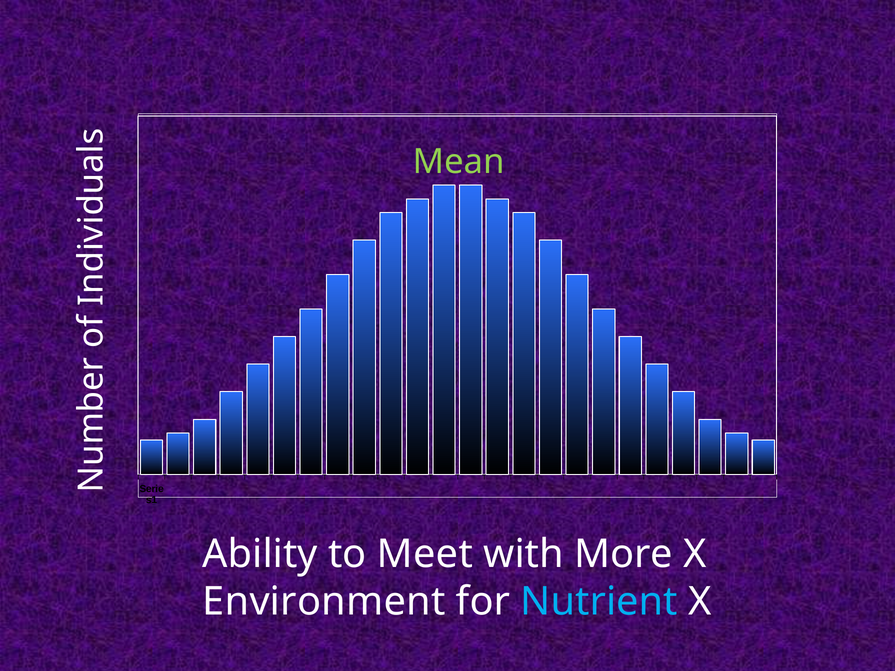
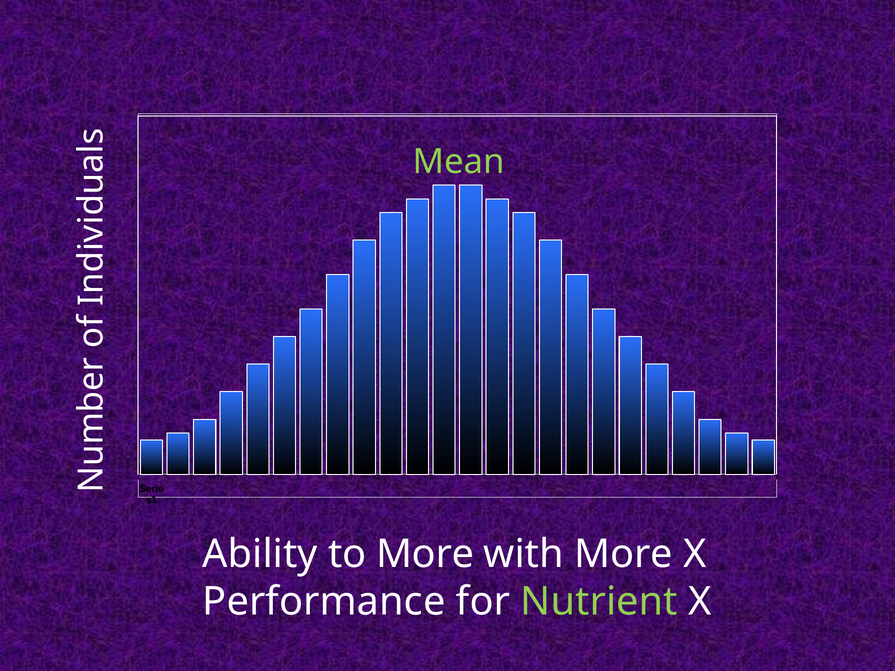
to Meet: Meet -> More (425, 554)
Environment: Environment -> Performance (324, 602)
Nutrient colour: light blue -> light green (599, 602)
